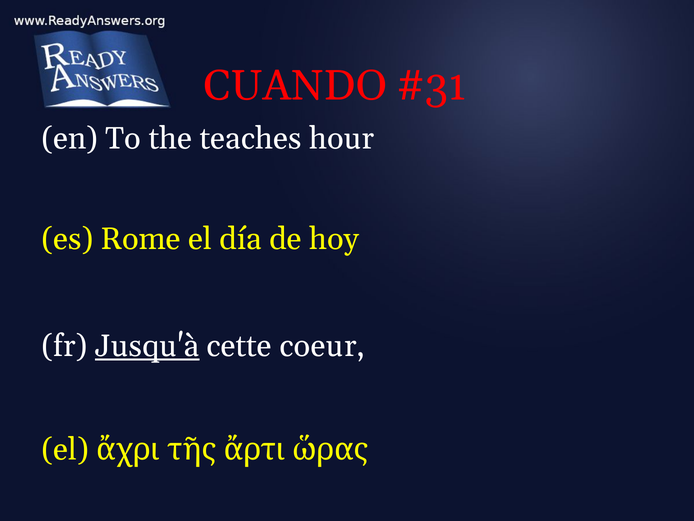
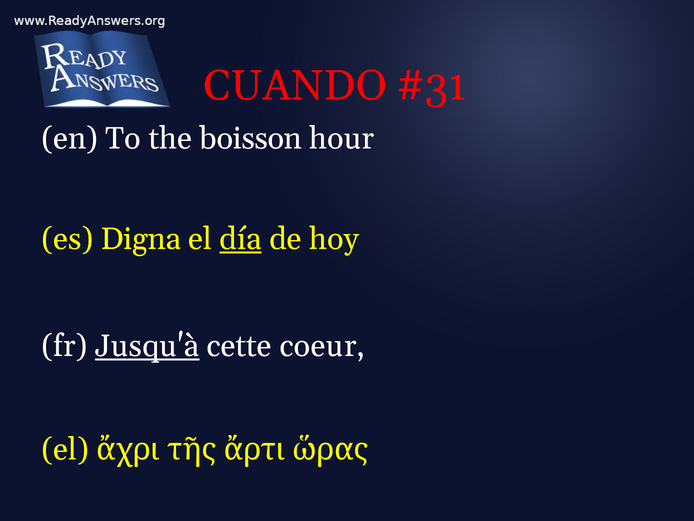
teaches: teaches -> boisson (251, 138)
Rome: Rome -> Digna (141, 239)
día underline: none -> present (241, 239)
